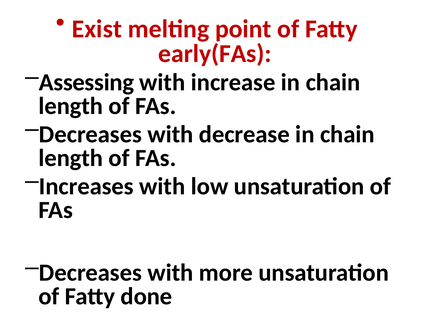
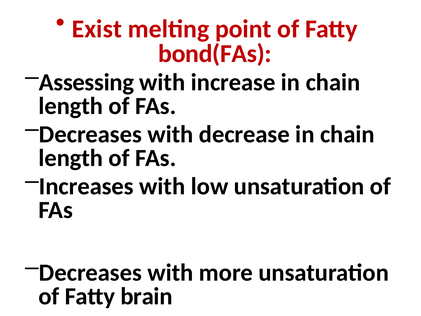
early(FAs: early(FAs -> bond(FAs (215, 54)
done: done -> brain (146, 296)
